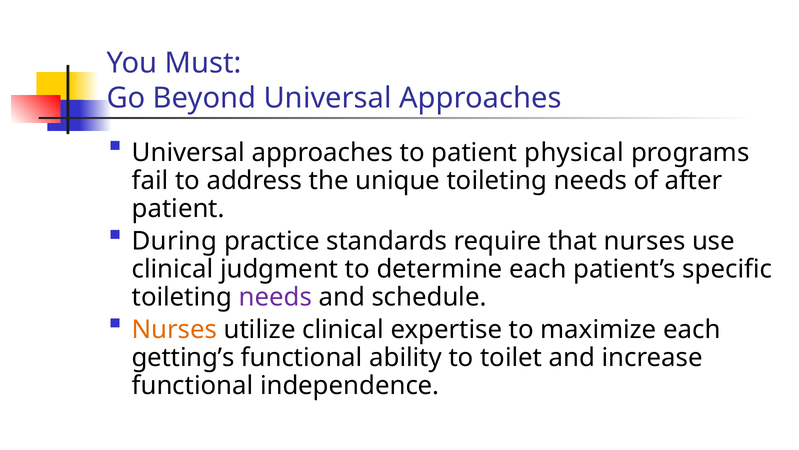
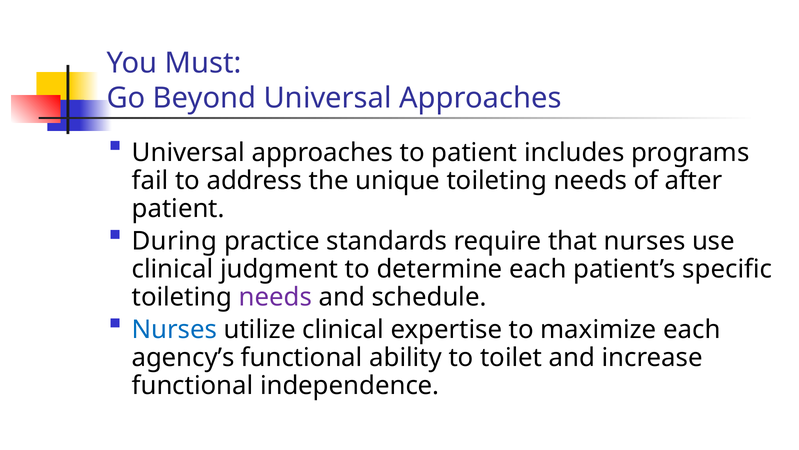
physical: physical -> includes (574, 153)
Nurses colour: orange -> blue (174, 329)
getting’s: getting’s -> agency’s (183, 357)
